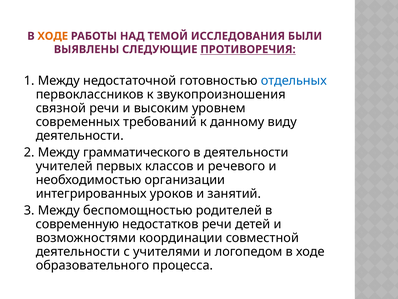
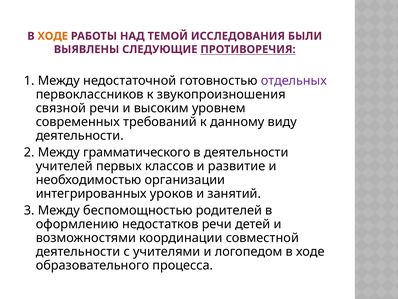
отдельных colour: blue -> purple (294, 81)
речевого: речевого -> развитие (237, 166)
современную: современную -> оформлению (77, 224)
